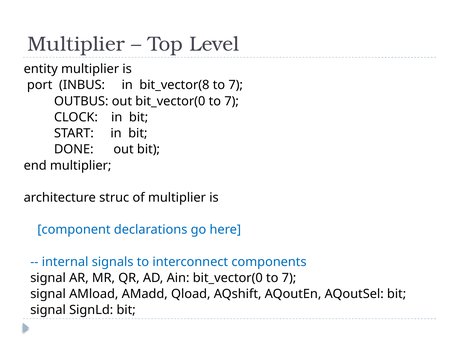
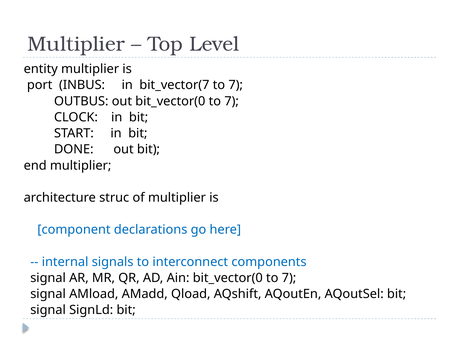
bit_vector(8: bit_vector(8 -> bit_vector(7 (174, 85)
